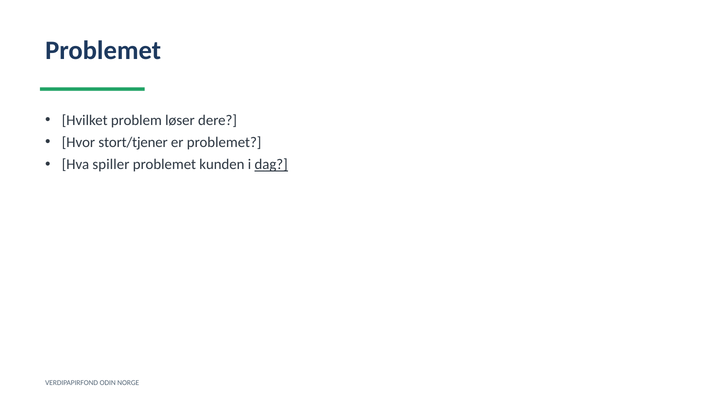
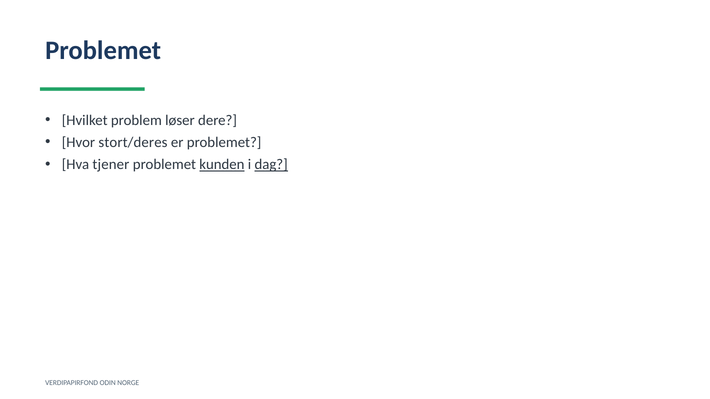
stort/tjener: stort/tjener -> stort/deres (133, 142)
spiller: spiller -> tjener (111, 165)
kunden underline: none -> present (222, 165)
